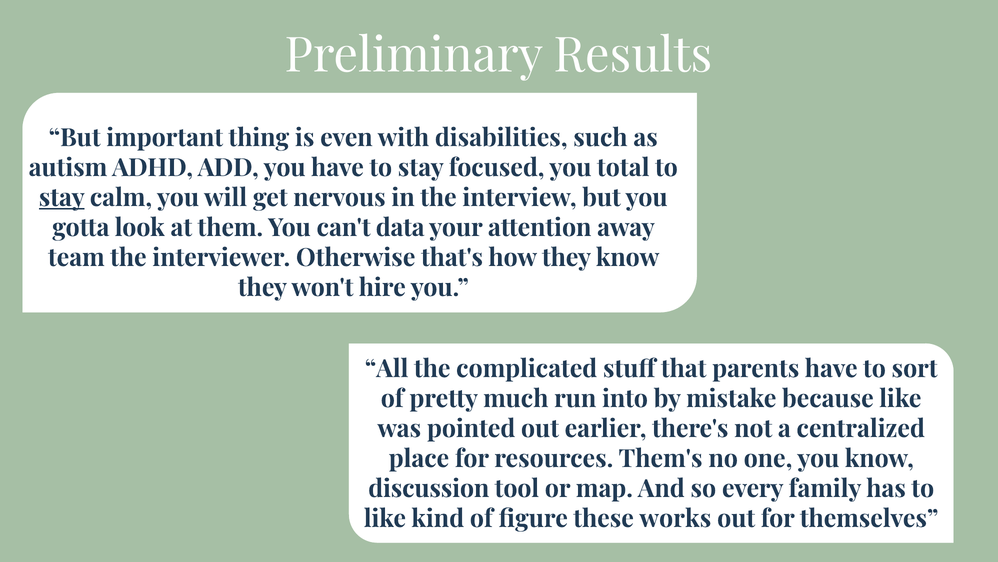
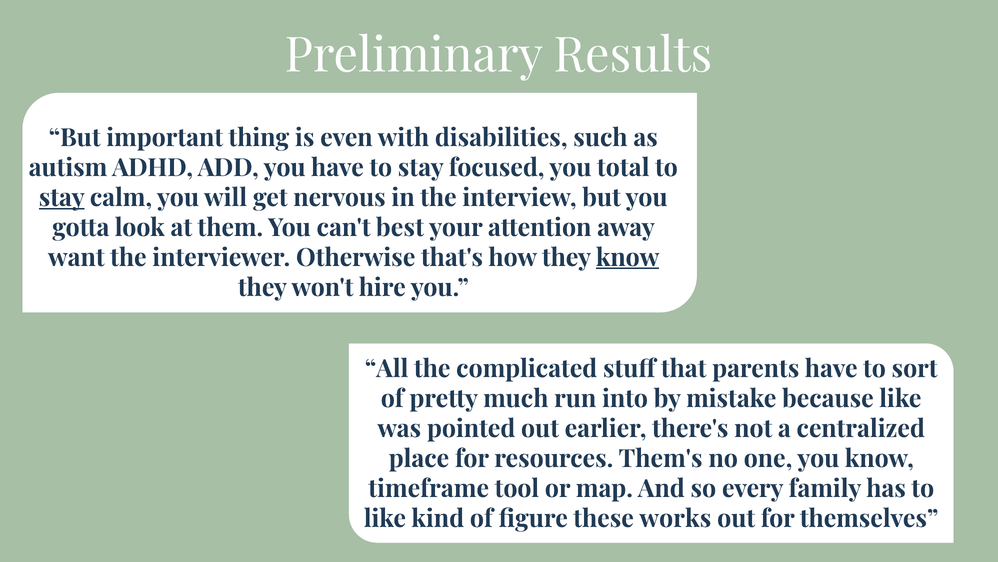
data: data -> best (400, 228)
team: team -> want (76, 257)
know underline: none -> present (628, 257)
discussion: discussion -> timeframe (429, 488)
